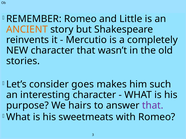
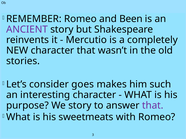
Little: Little -> Been (131, 19)
ANCIENT colour: orange -> purple (27, 29)
We hairs: hairs -> story (80, 106)
